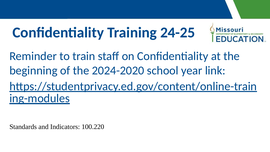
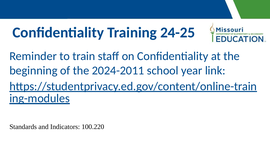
2024-2020: 2024-2020 -> 2024-2011 (118, 71)
